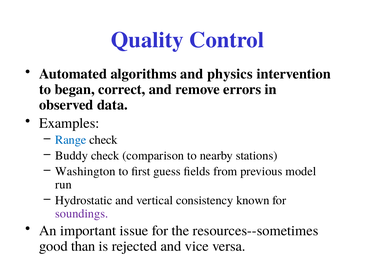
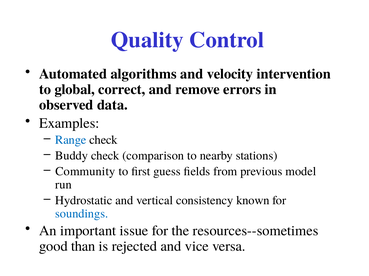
physics: physics -> velocity (230, 74)
began: began -> global (75, 90)
Washington: Washington -> Community (85, 172)
soundings colour: purple -> blue (82, 214)
